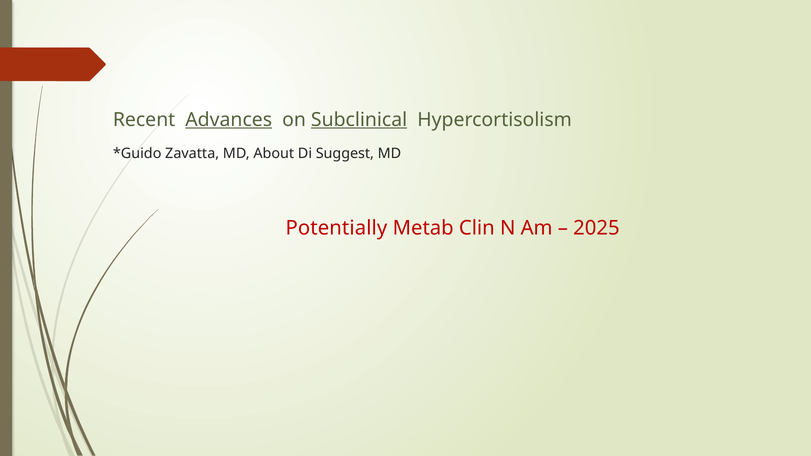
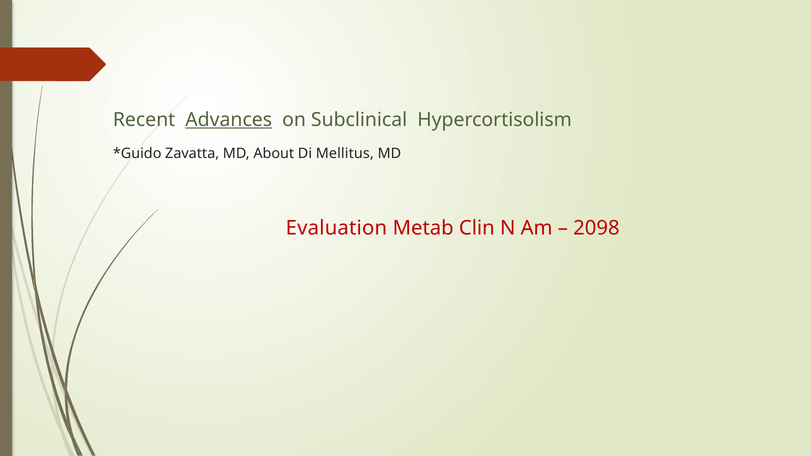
Subclinical underline: present -> none (359, 120)
Suggest: Suggest -> Mellitus (345, 153)
Potentially: Potentially -> Evaluation (336, 228)
2025: 2025 -> 2098 (596, 228)
